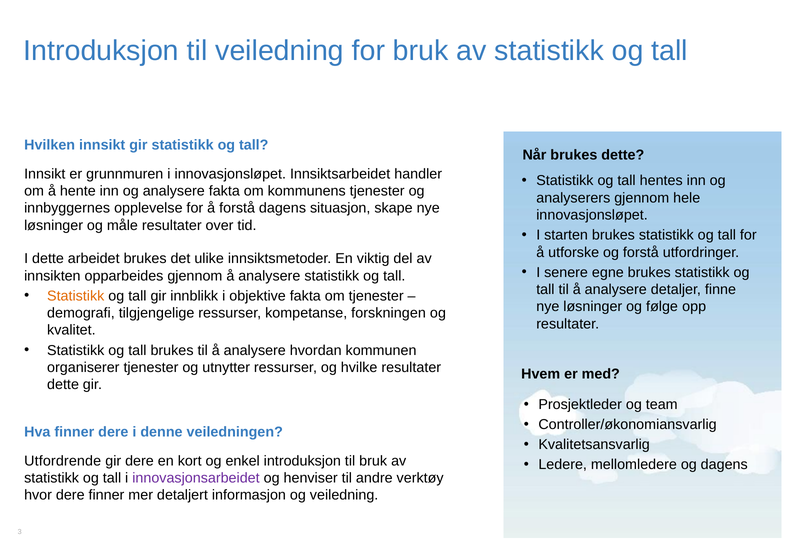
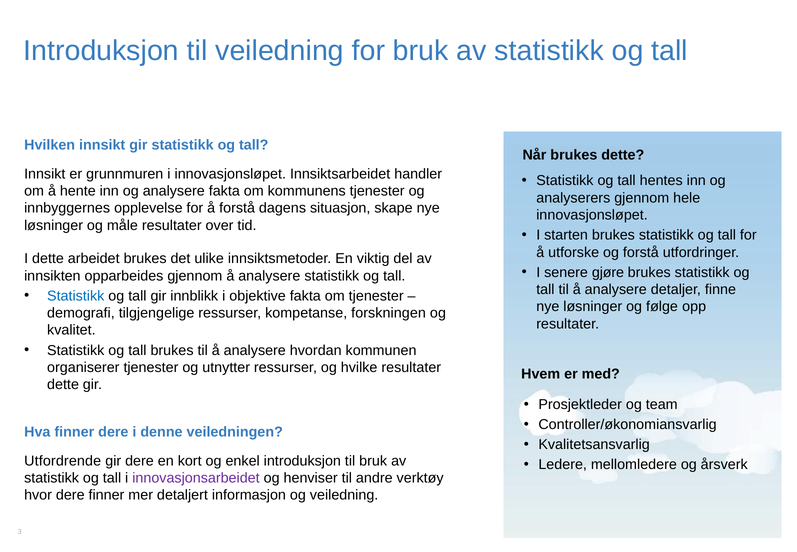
egne: egne -> gjøre (608, 272)
Statistikk colour: orange -> blue (76, 296)
og dagens: dagens -> årsverk (724, 465)
